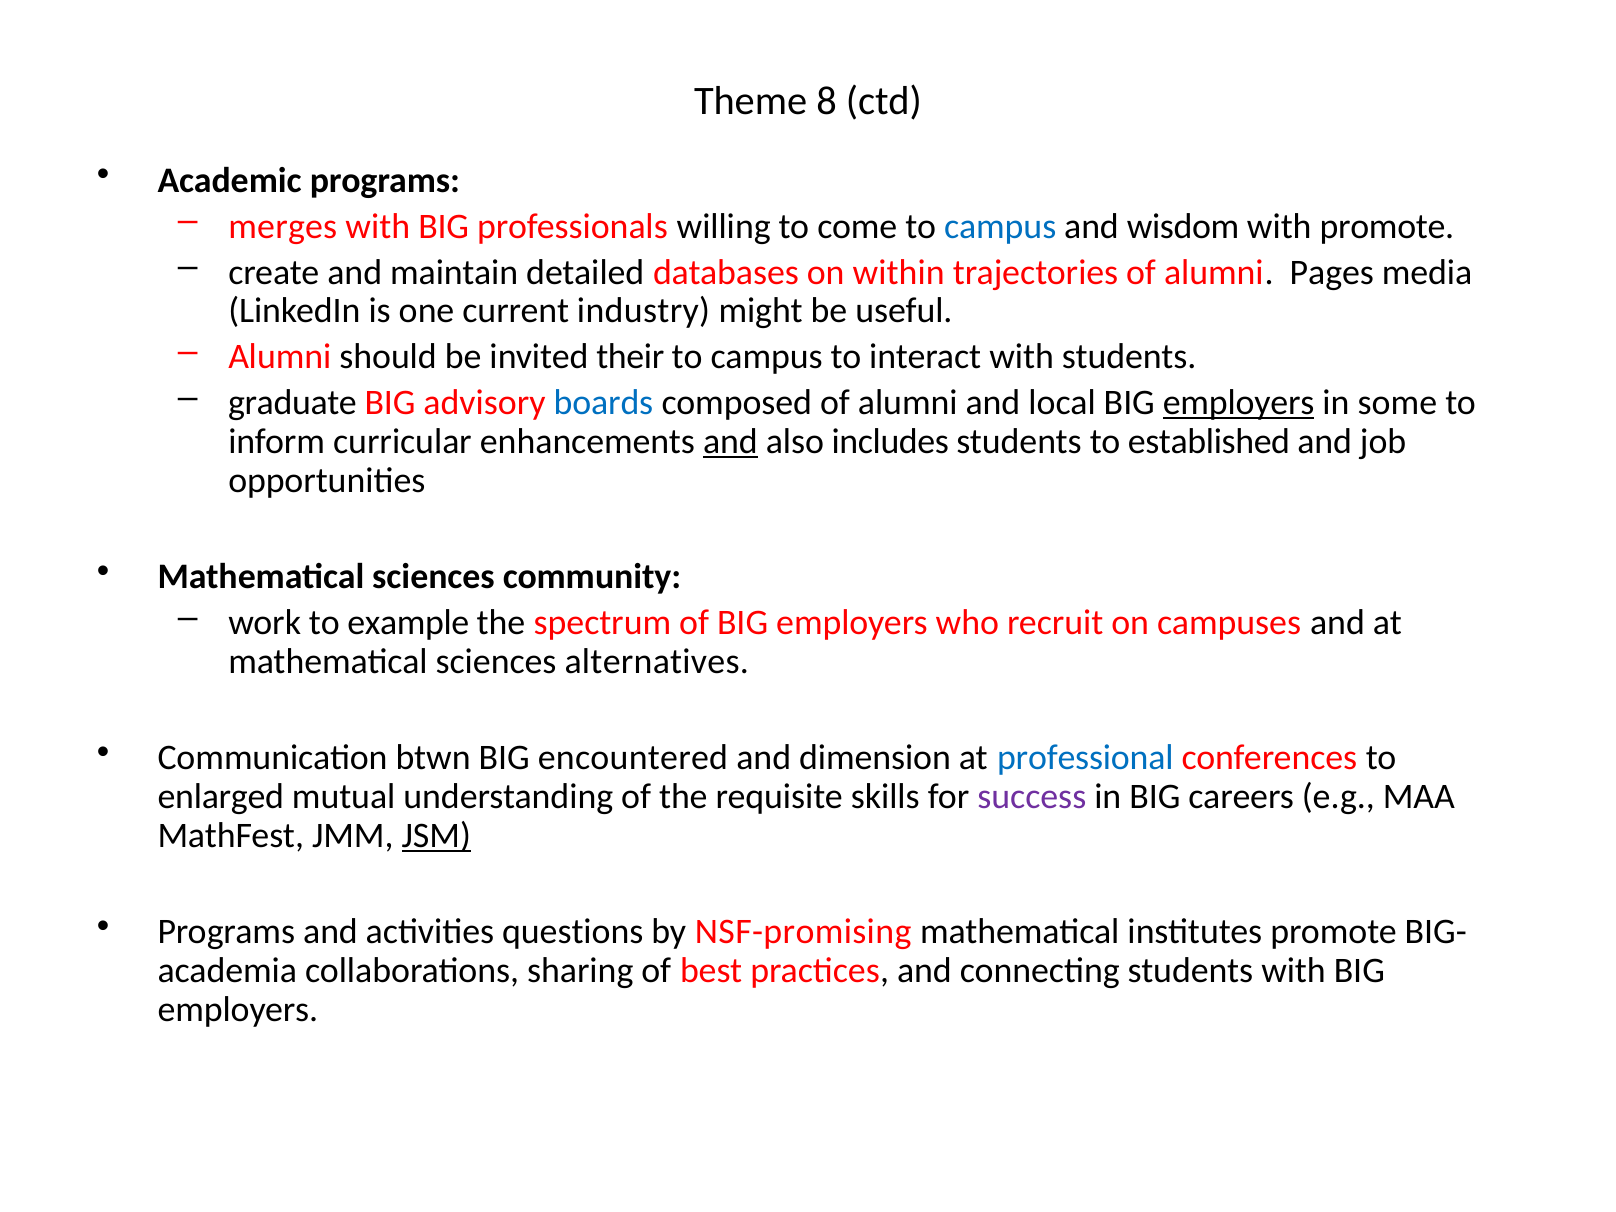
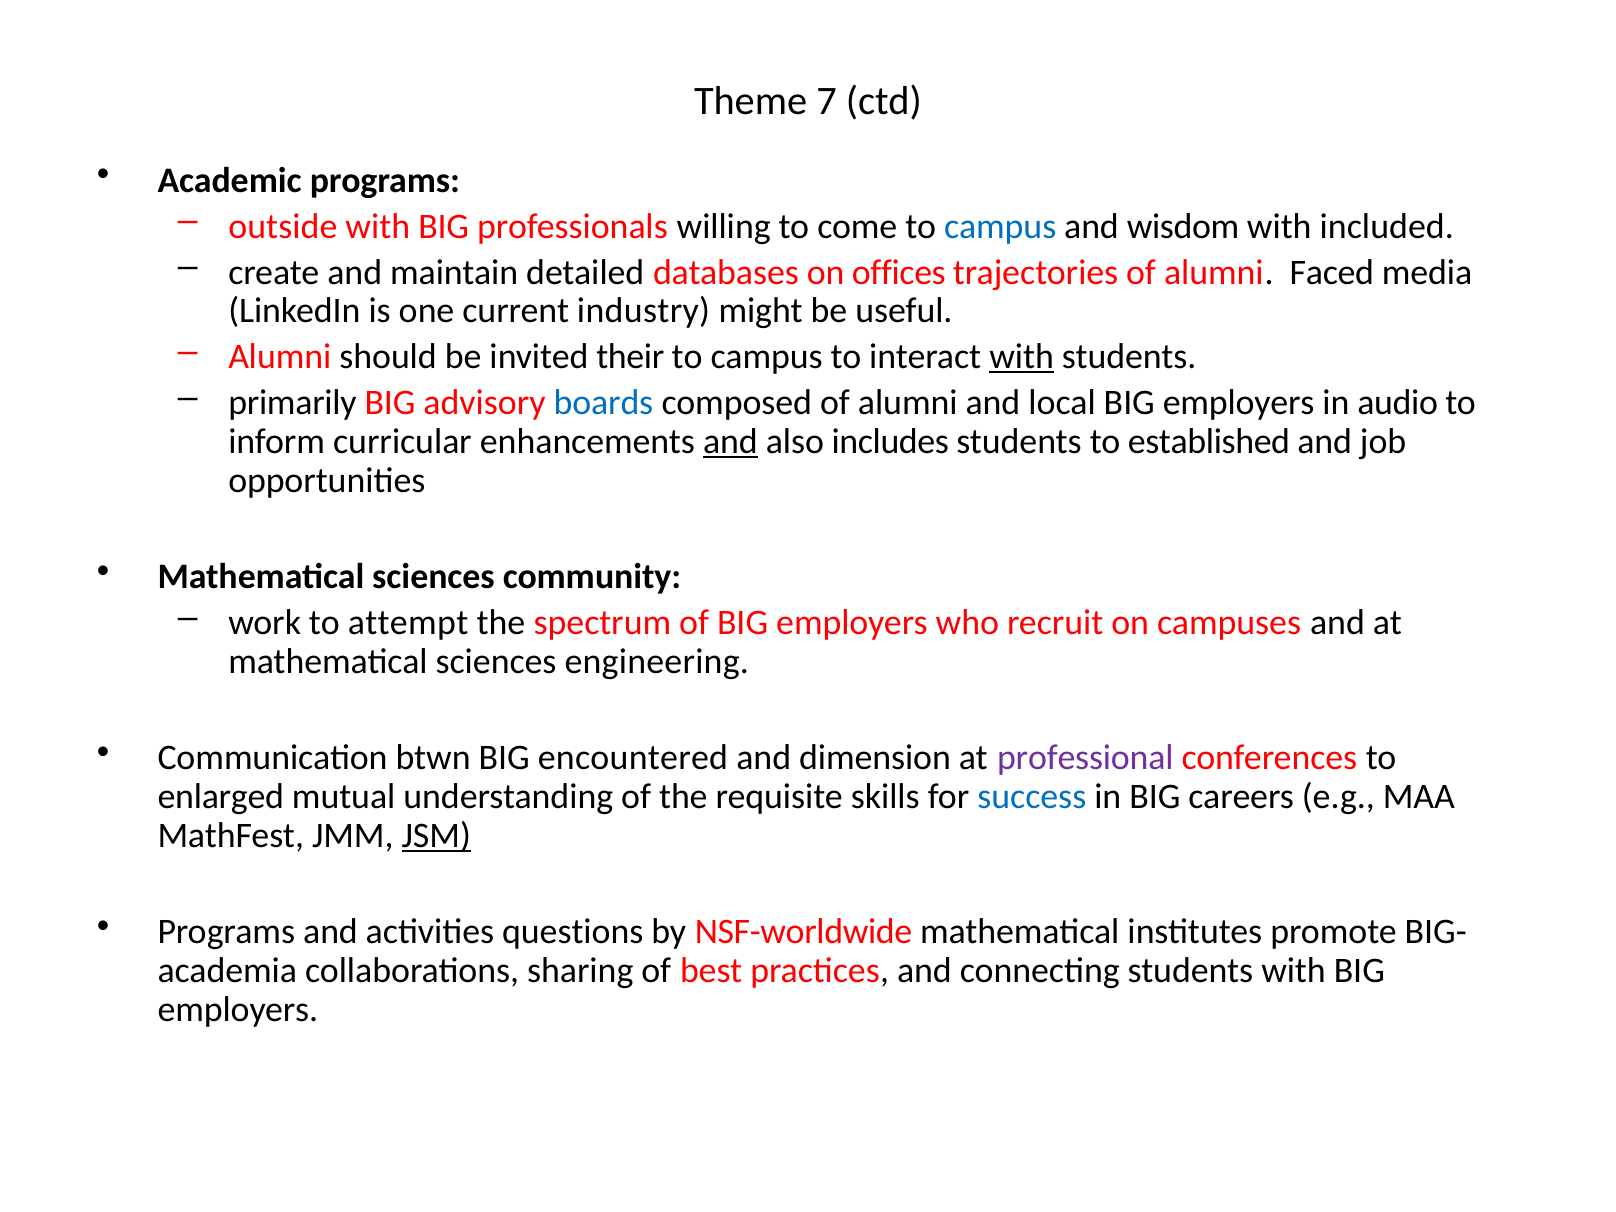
8: 8 -> 7 (826, 101)
merges: merges -> outside (283, 226)
with promote: promote -> included (1387, 226)
within: within -> offices (899, 272)
Pages: Pages -> Faced (1332, 272)
with underline: none -> present (1022, 357)
graduate: graduate -> primarily (292, 403)
employers underline: present -> none (1239, 403)
some: some -> audio (1398, 403)
example: example -> attempt (408, 623)
alternatives: alternatives -> engineering (657, 662)
professional colour: blue -> purple (1085, 758)
success colour: purple -> blue (1032, 797)
NSF-promising: NSF-promising -> NSF-worldwide (804, 932)
